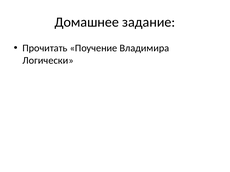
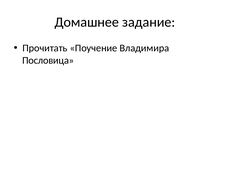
Логически: Логически -> Пословица (48, 61)
